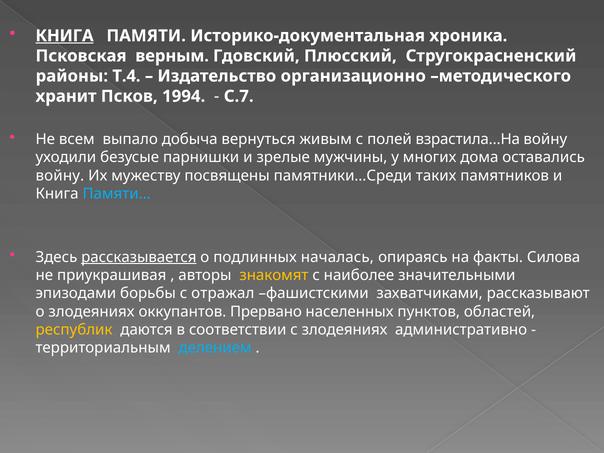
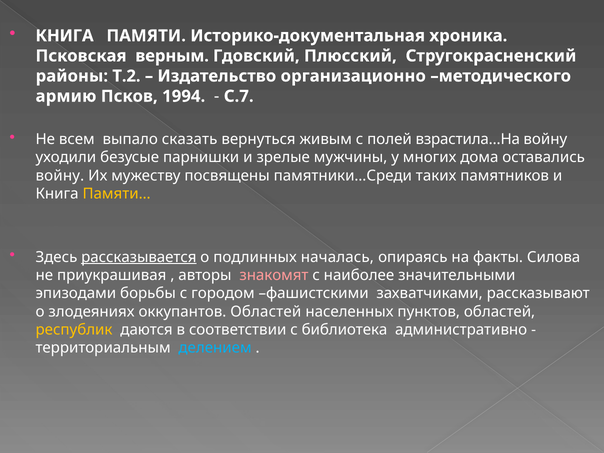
КНИГА underline: present -> none (64, 36)
Т.4: Т.4 -> Т.2 (126, 76)
хранит: хранит -> армию (66, 96)
добыча: добыча -> сказать (190, 139)
Памяти… colour: light blue -> yellow (117, 194)
знакомят colour: yellow -> pink (274, 275)
отражал: отражал -> городом (223, 293)
оккупантов Прервано: Прервано -> Областей (266, 312)
с злодеяниях: злодеяниях -> библиотека (345, 330)
